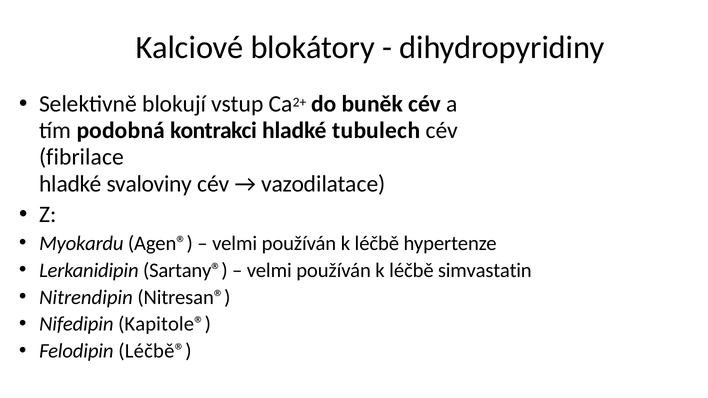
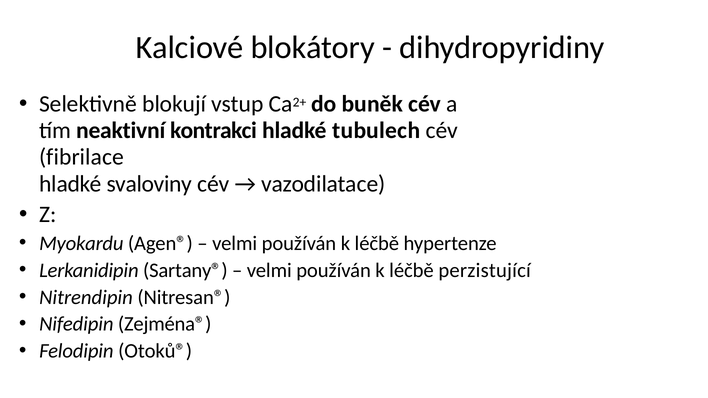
podobná: podobná -> neaktivní (121, 131)
simvastatin: simvastatin -> perzistující (485, 270)
Kapitole®: Kapitole® -> Zejména® (165, 324)
Léčbě®: Léčbě® -> Otoků® (155, 351)
